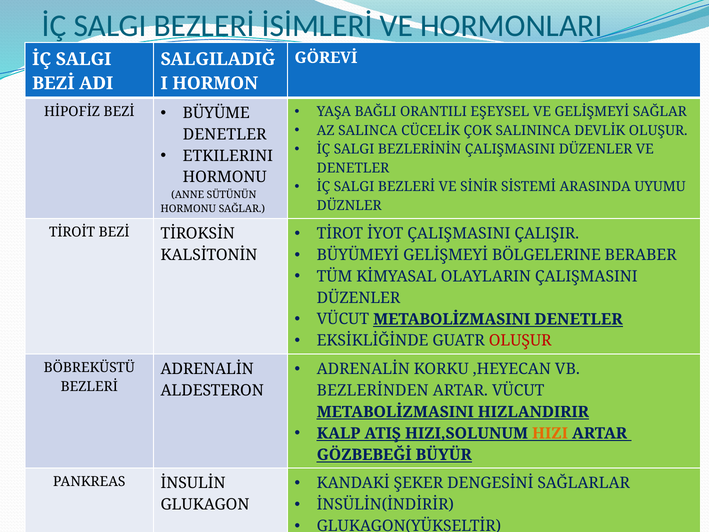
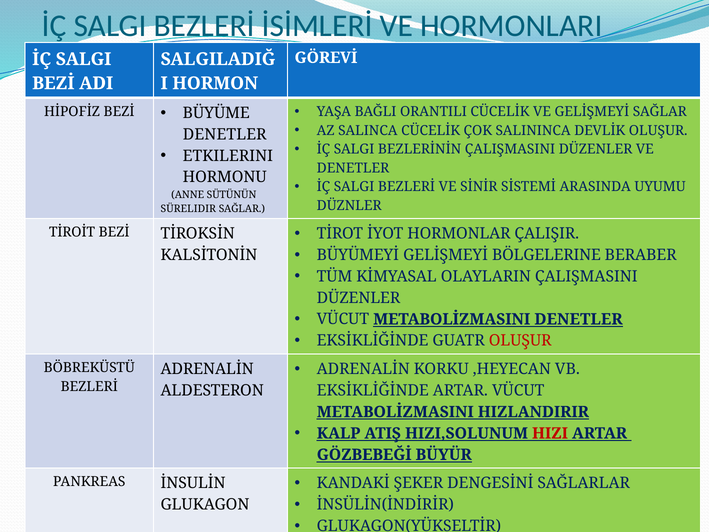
ORANTILI EŞEYSEL: EŞEYSEL -> CÜCELİK (500, 112)
HORMONU: HORMONU -> SÜRELIDIR (188, 209)
İYOT ÇALIŞMASINI: ÇALIŞMASINI -> HORMONLAR (459, 234)
BEZLERİNDEN: BEZLERİNDEN -> EKSİKLİĞİNDE (373, 390)
HIZI colour: orange -> red (550, 433)
